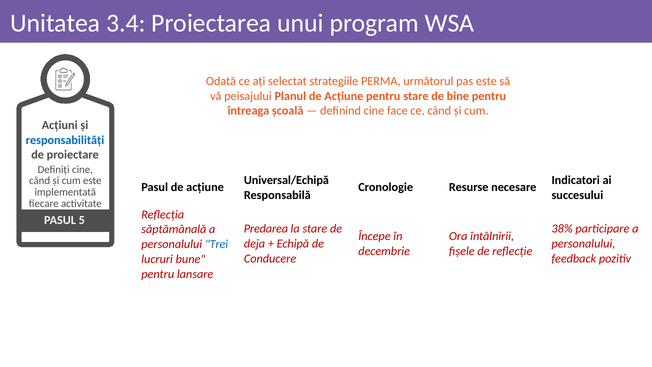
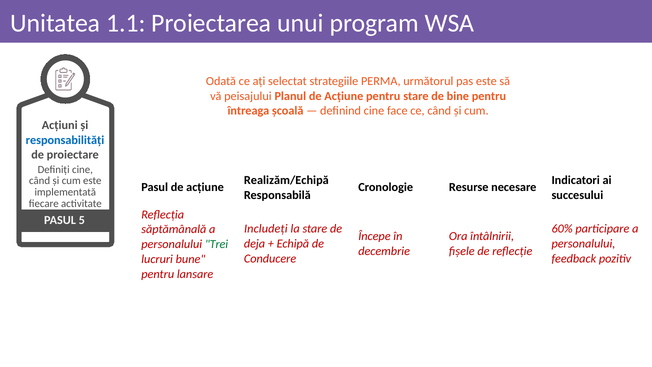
3.4: 3.4 -> 1.1 (126, 23)
Universal/Echipă: Universal/Echipă -> Realizăm/Echipă (286, 180)
Predarea: Predarea -> Includeți (266, 229)
38%: 38% -> 60% (562, 229)
Trei colour: blue -> green (217, 244)
